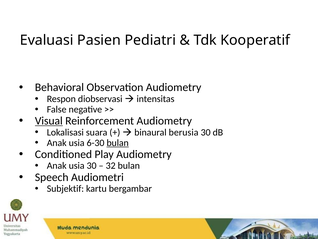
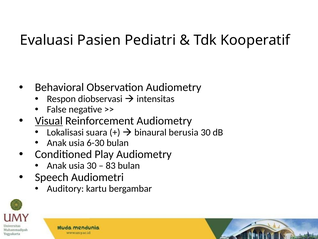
bulan underline: present -> none (118, 143)
32: 32 -> 83 (111, 165)
Subjektif: Subjektif -> Auditory (65, 188)
